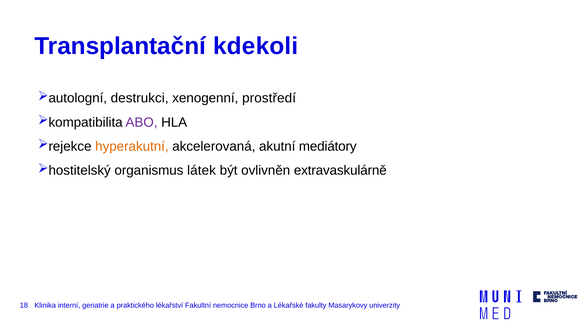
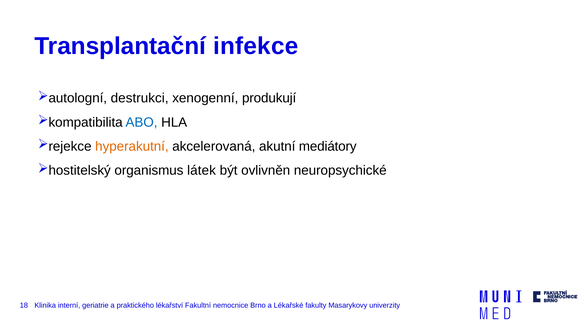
kdekoli: kdekoli -> infekce (256, 46)
prostředí: prostředí -> produkují (269, 98)
ABO colour: purple -> blue (142, 122)
extravaskulárně: extravaskulárně -> neuropsychické (340, 170)
